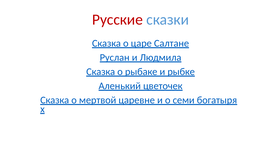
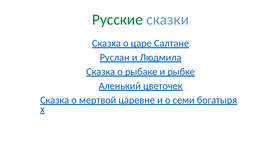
Русские colour: red -> green (118, 20)
